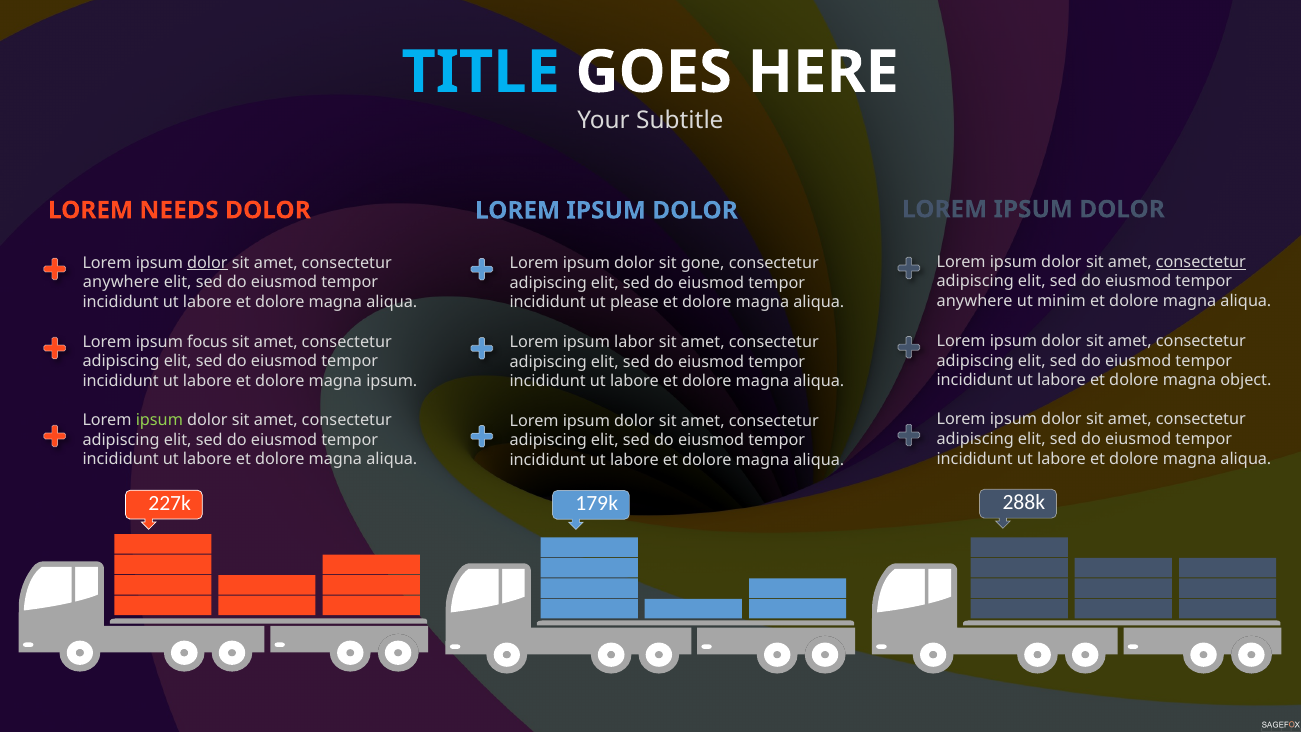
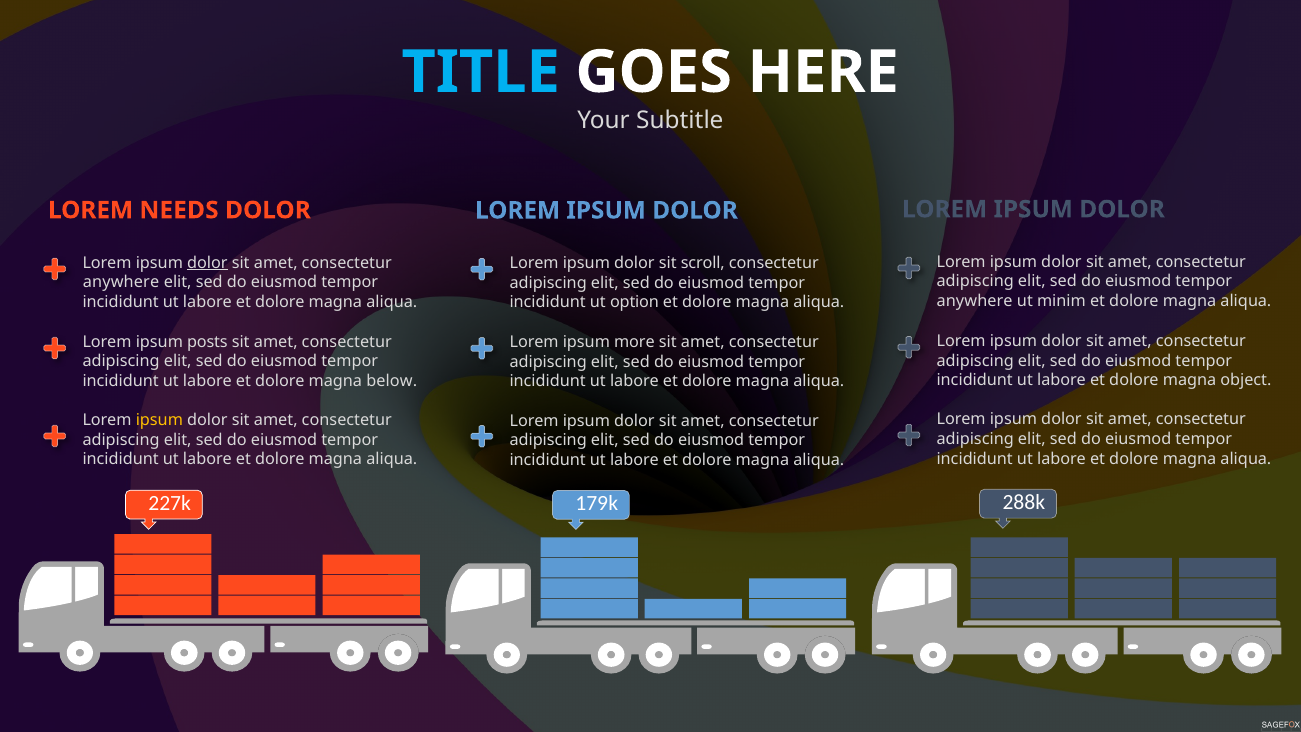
consectetur underline: present -> none (1201, 262)
gone: gone -> scroll (703, 263)
please: please -> option (634, 302)
focus: focus -> posts (207, 342)
labor: labor -> more (634, 342)
magna ipsum: ipsum -> below (392, 381)
ipsum colour: light green -> yellow (159, 420)
